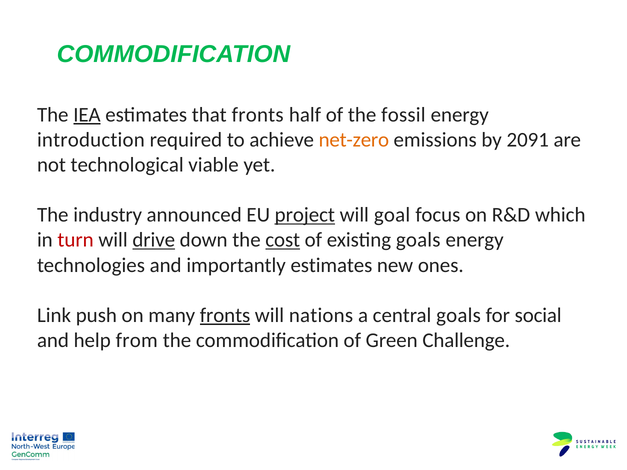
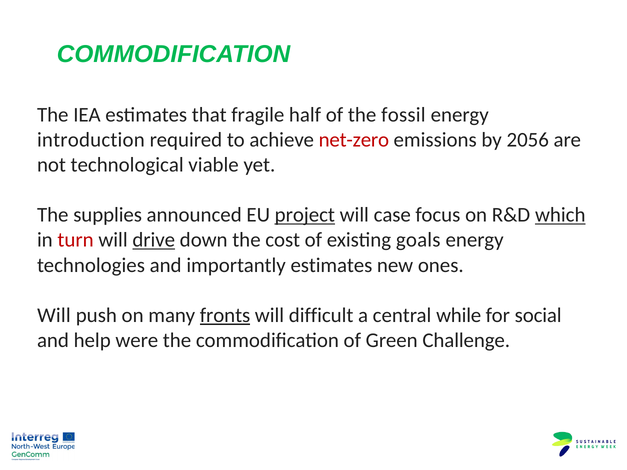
IEA underline: present -> none (87, 115)
that fronts: fronts -> fragile (258, 115)
net-zero colour: orange -> red (354, 140)
2091: 2091 -> 2056 (528, 140)
industry: industry -> supplies (108, 215)
goal: goal -> case (392, 215)
which underline: none -> present (560, 215)
cost underline: present -> none (283, 240)
Link: Link -> Will (54, 315)
nations: nations -> difficult (321, 315)
central goals: goals -> while (459, 315)
from: from -> were (137, 341)
